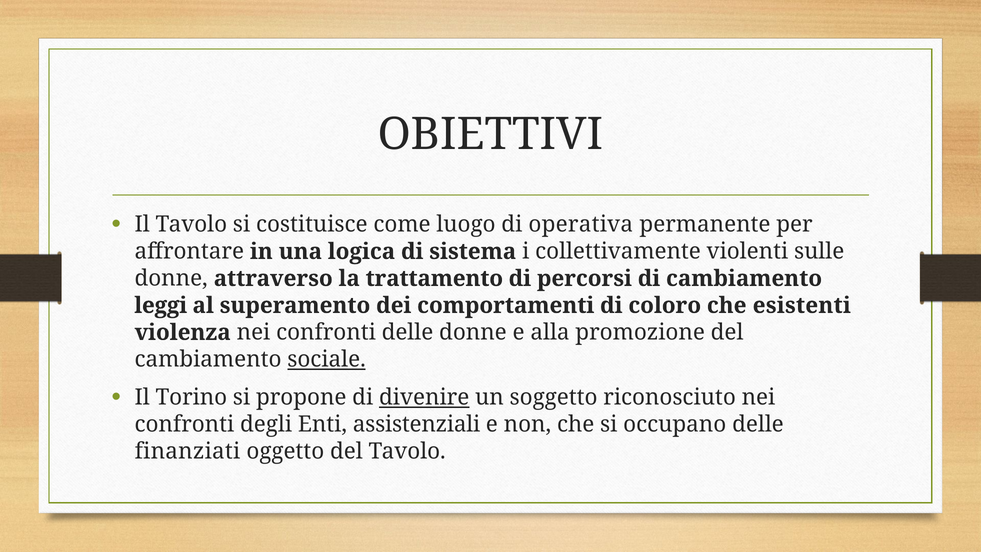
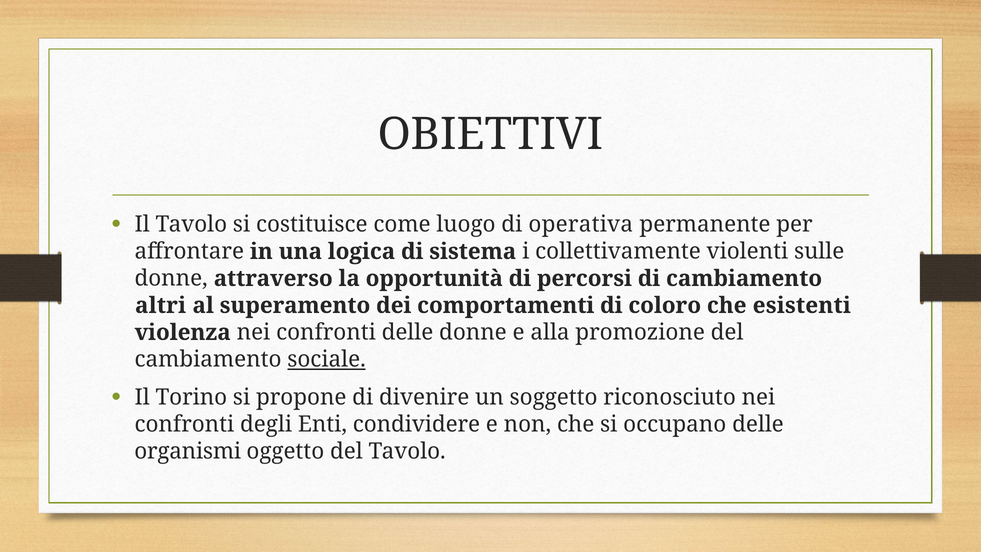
trattamento: trattamento -> opportunità (434, 278)
leggi: leggi -> altri (161, 305)
divenire underline: present -> none (424, 397)
assistenziali: assistenziali -> condividere (416, 424)
finanziati: finanziati -> organismi (188, 451)
